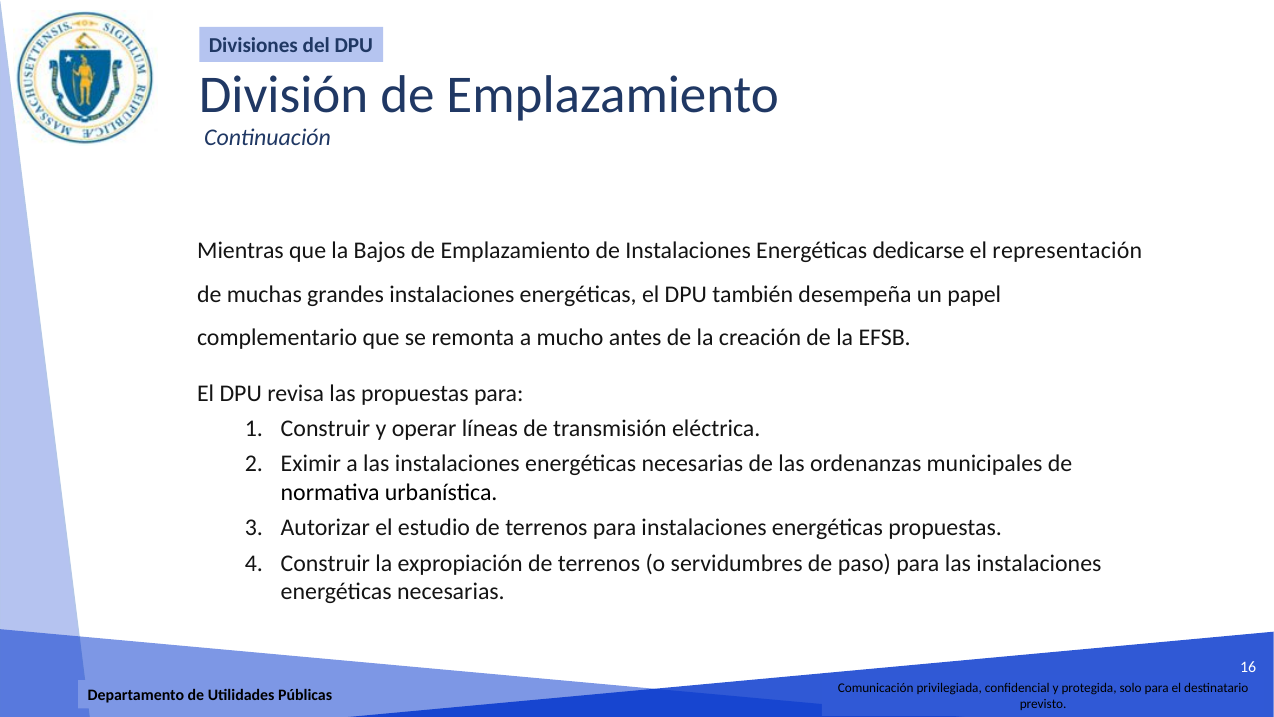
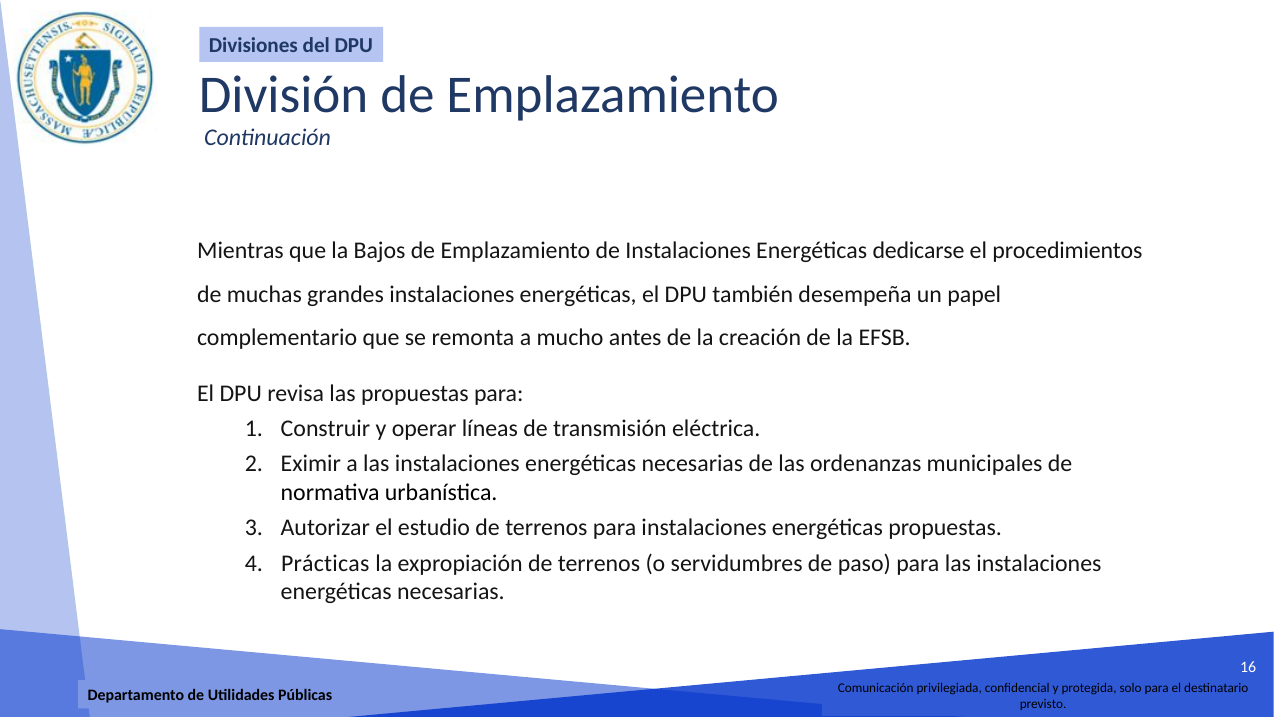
representación: representación -> procedimientos (1067, 251)
Construir: Construir -> Prácticas (325, 563)
